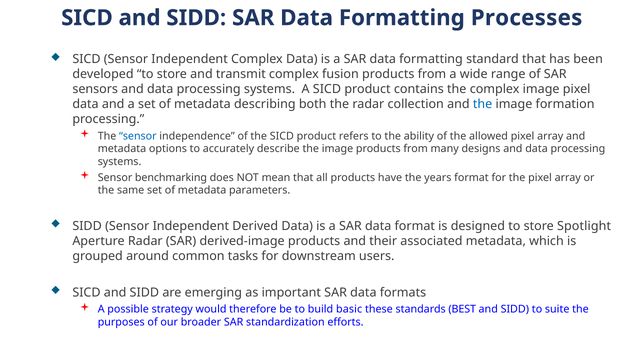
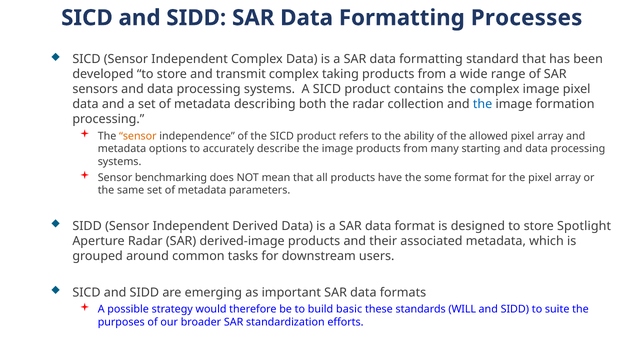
fusion: fusion -> taking (340, 74)
sensor colour: blue -> orange (138, 136)
designs: designs -> starting (481, 149)
years: years -> some (438, 178)
BEST: BEST -> WILL (462, 309)
